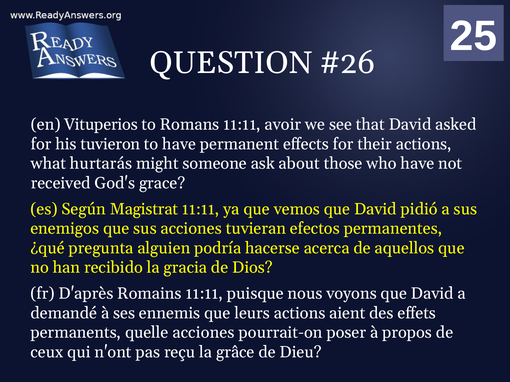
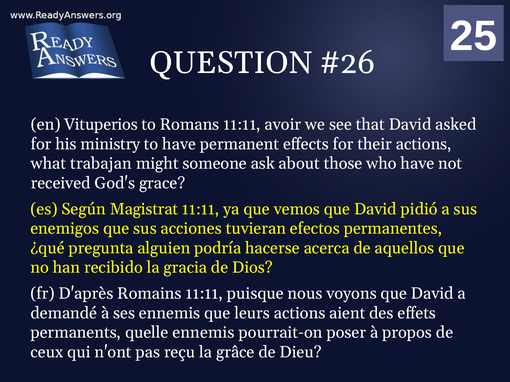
tuvieron: tuvieron -> ministry (110, 144)
hurtarás: hurtarás -> trabajan (101, 164)
quelle acciones: acciones -> ennemis (203, 333)
